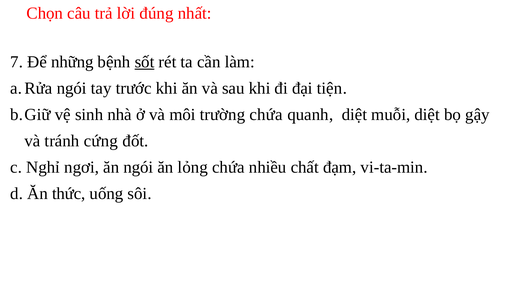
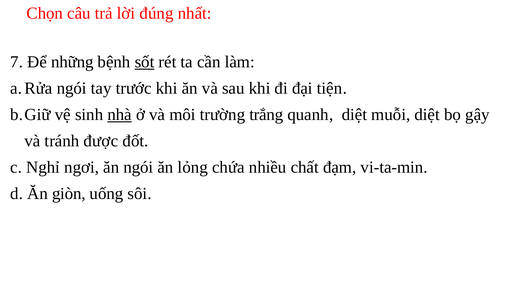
nhà underline: none -> present (120, 115)
trường chứa: chứa -> trắng (266, 115)
cứng: cứng -> được (101, 141)
thức: thức -> giòn (69, 194)
